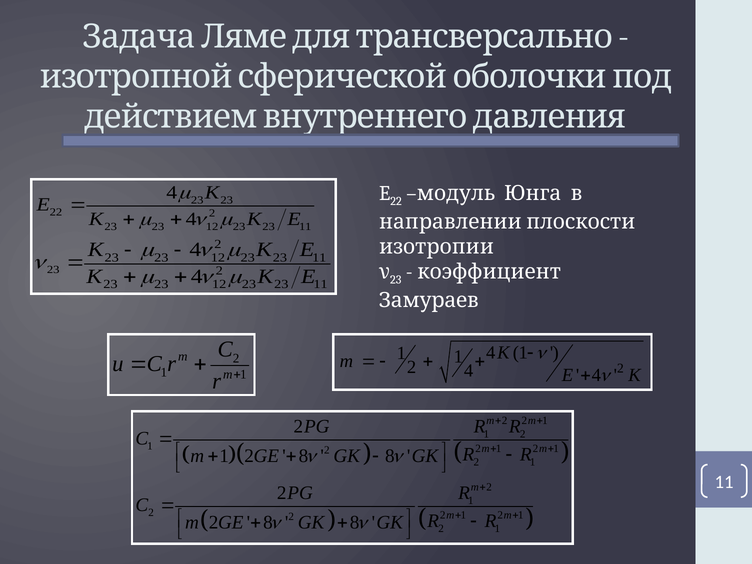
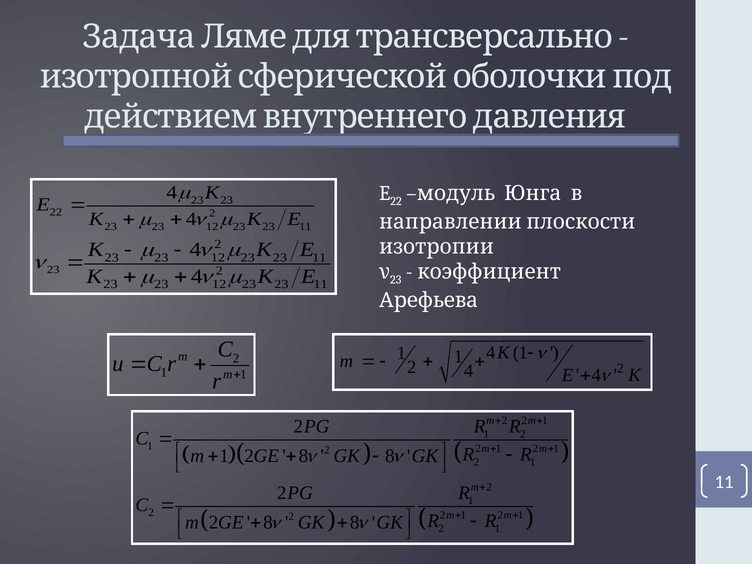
Замураев: Замураев -> Арефьева (429, 300)
